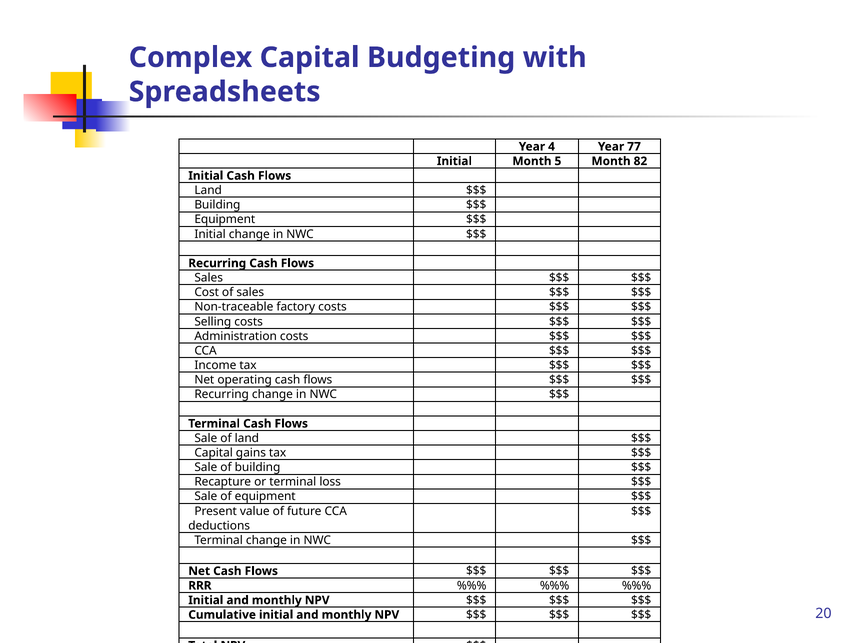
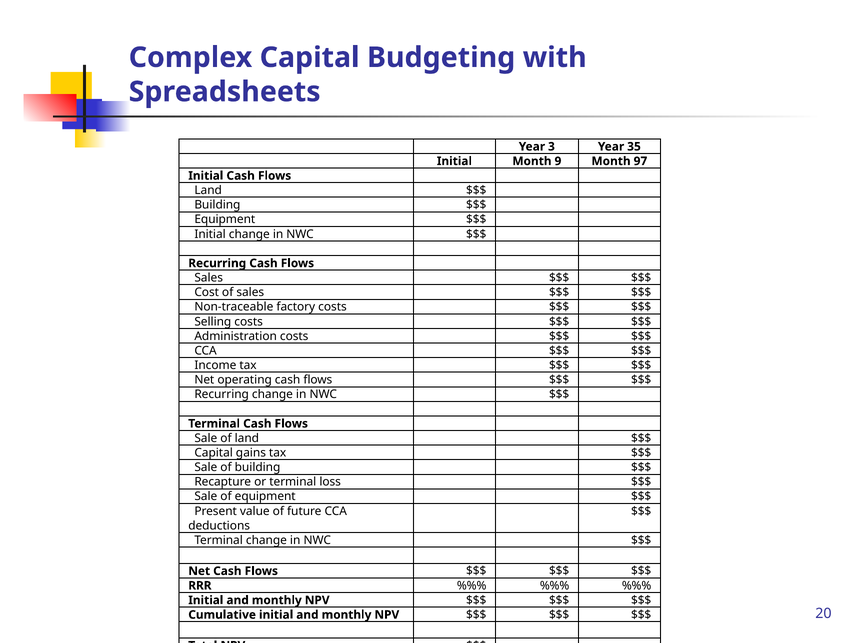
4: 4 -> 3 (551, 147)
77: 77 -> 35 (634, 147)
5: 5 -> 9 (558, 161)
82: 82 -> 97 (640, 161)
